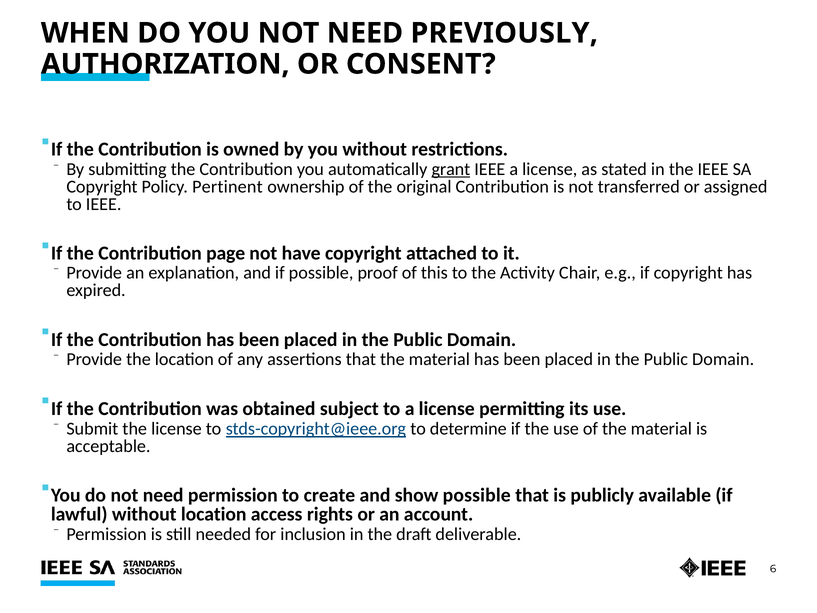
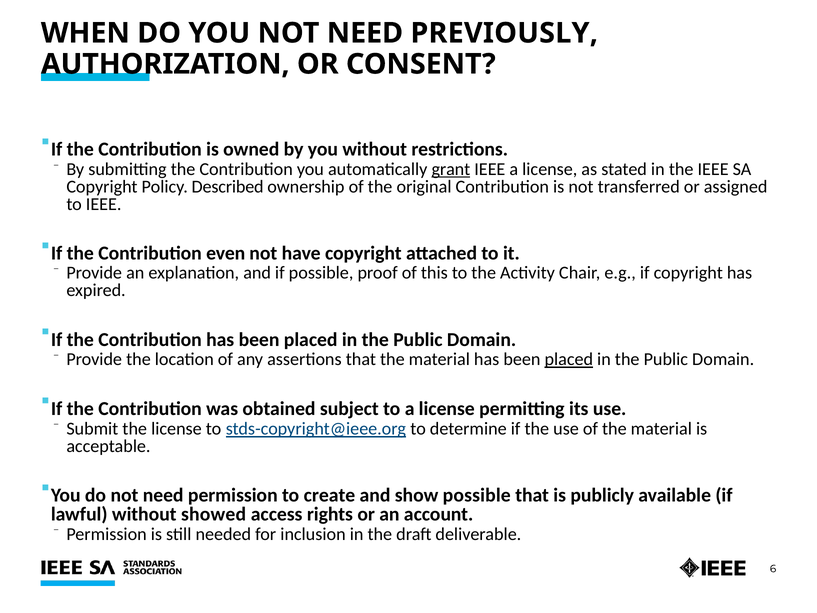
Pertinent: Pertinent -> Described (228, 187)
page: page -> even (226, 253)
placed underline: none -> present (569, 359)
without location: location -> showed (214, 514)
